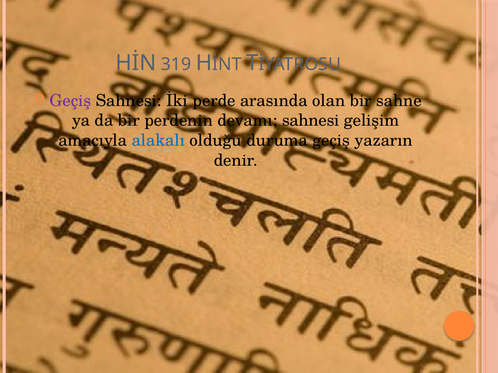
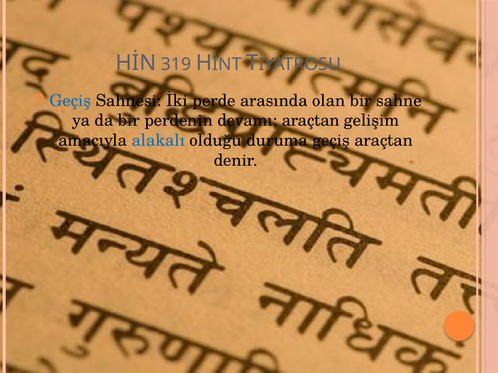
Geçiş colour: purple -> blue (70, 101)
devamı sahnesi: sahnesi -> araçtan (311, 121)
geçiş yazarın: yazarın -> araçtan (384, 141)
